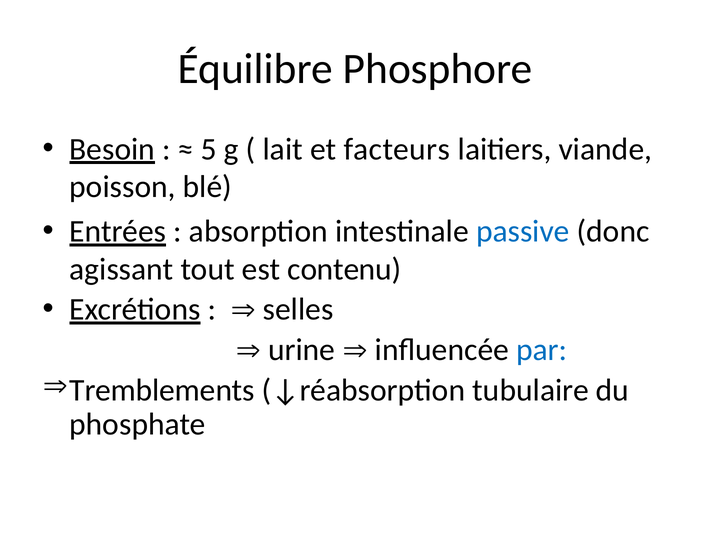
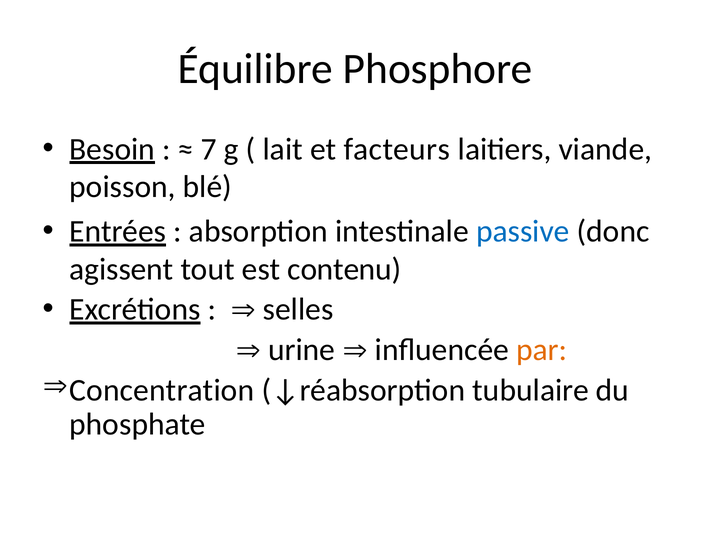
5: 5 -> 7 (209, 149)
agissant: agissant -> agissent (121, 269)
par colour: blue -> orange (542, 350)
Tremblements: Tremblements -> Concentration (162, 390)
